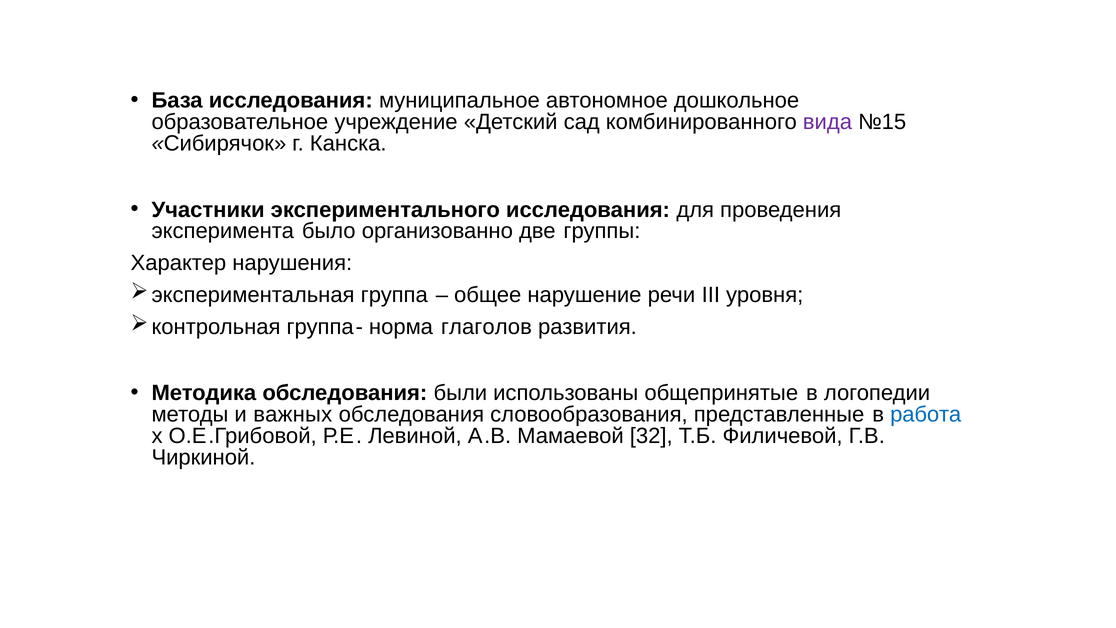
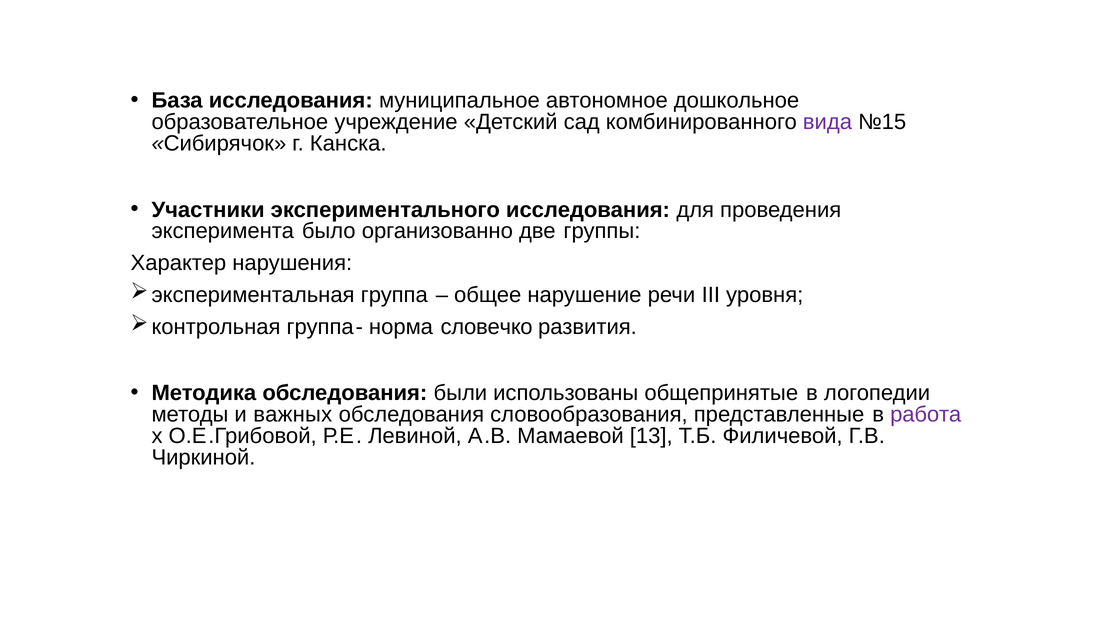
глаголов: глаголов -> словечко (487, 327)
работа colour: blue -> purple (926, 414)
32: 32 -> 13 (651, 436)
